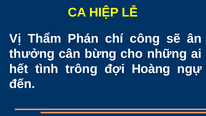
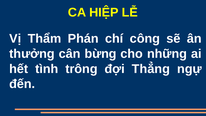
Hoàng: Hoàng -> Thẳng (151, 69)
